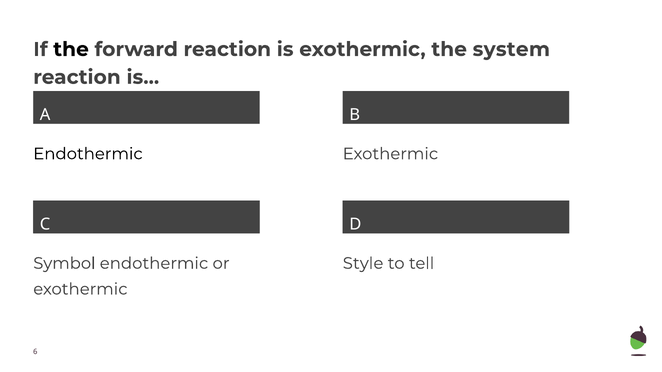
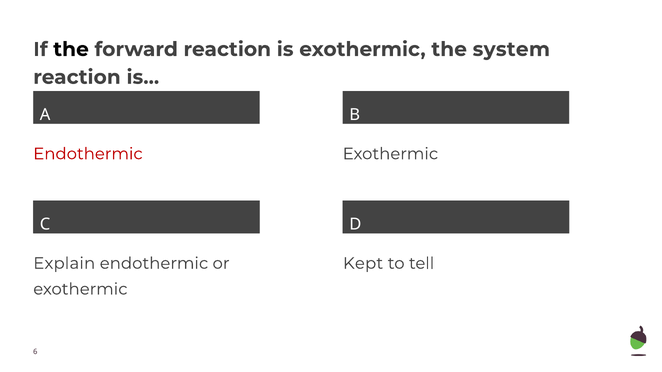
Endothermic colour: black -> red (88, 154)
Symbol: Symbol -> Explain (64, 264)
Style: Style -> Kept (363, 264)
